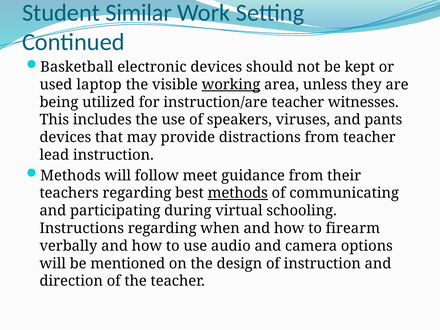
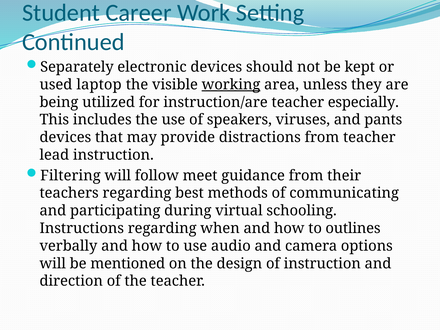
Similar: Similar -> Career (139, 13)
Basketball: Basketball -> Separately (77, 67)
witnesses: witnesses -> especially (363, 102)
Methods: Methods -> Filtering (70, 176)
methods underline: present -> none (238, 193)
firearm: firearm -> outlines (353, 228)
